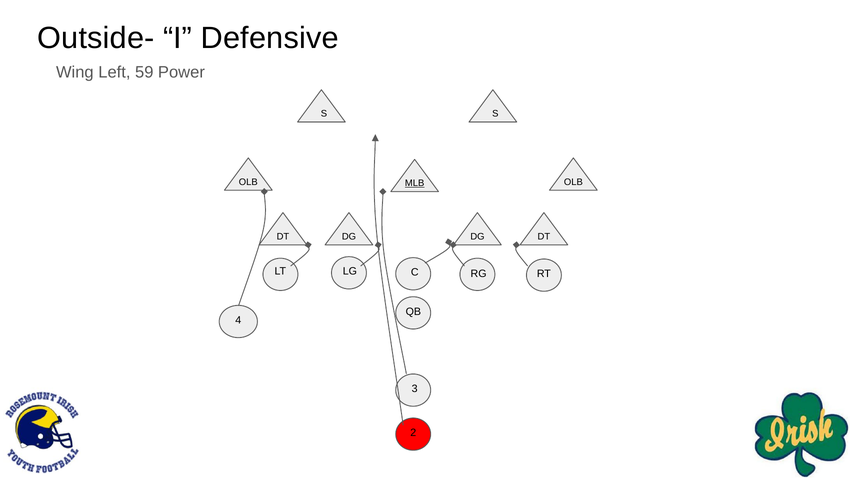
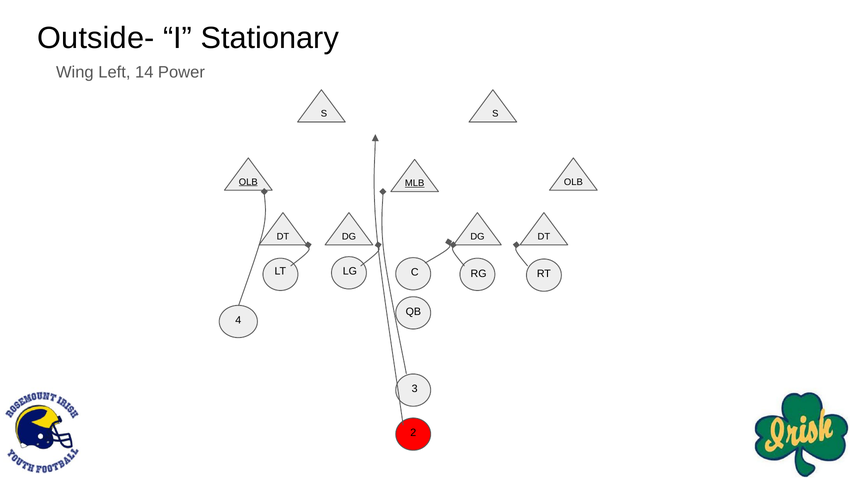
Defensive: Defensive -> Stationary (270, 38)
59: 59 -> 14 (144, 73)
OLB underline: none -> present (248, 182)
